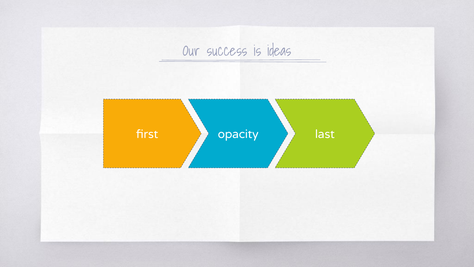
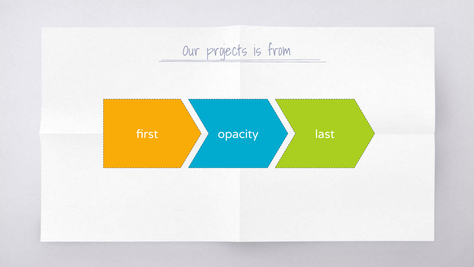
success: success -> projects (227, 51)
ideas: ideas -> from (279, 51)
